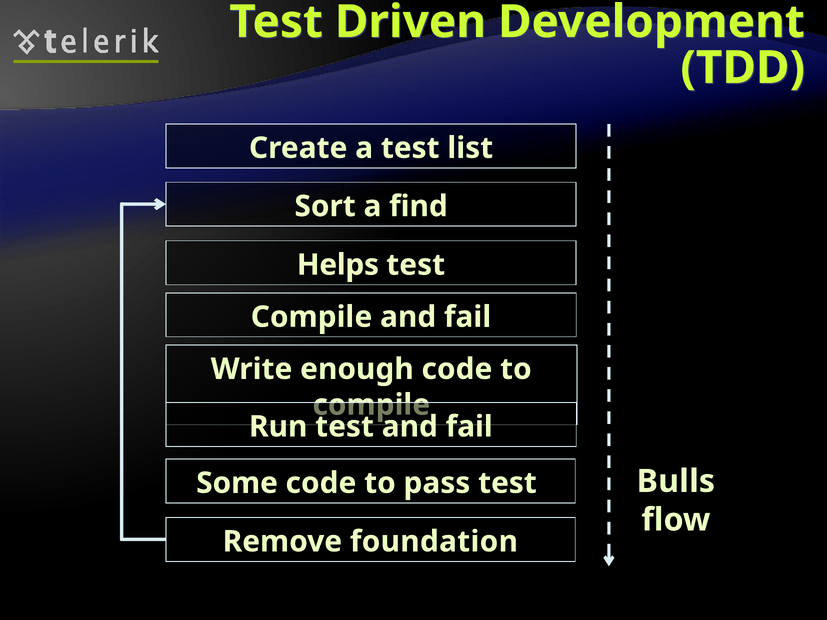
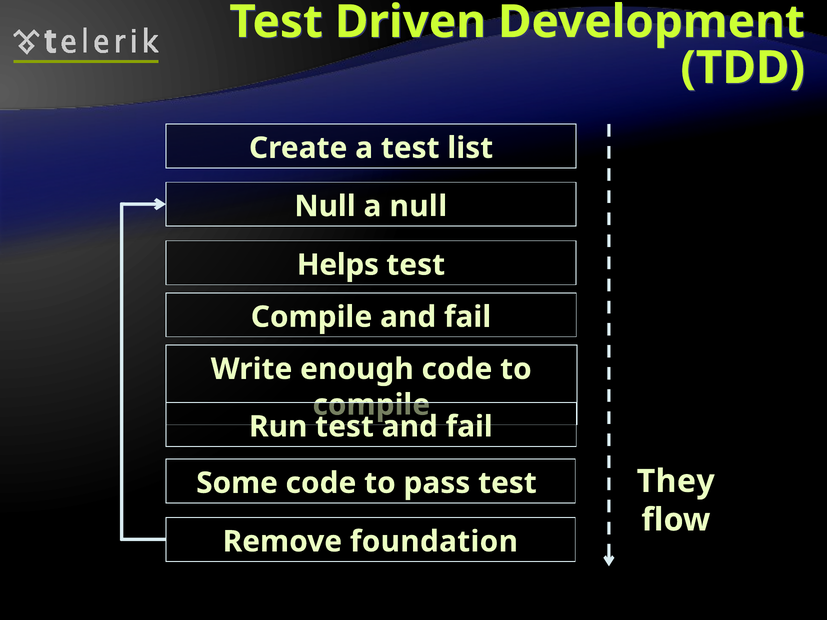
Sort: Sort -> Null (325, 206)
а find: find -> null (418, 206)
Bulls: Bulls -> They (676, 481)
